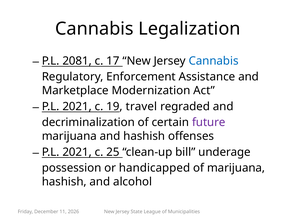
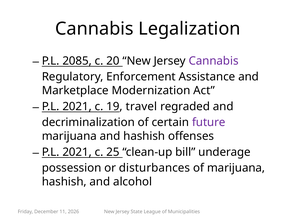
2081: 2081 -> 2085 (77, 61)
17: 17 -> 20 (113, 61)
Cannabis colour: blue -> purple (214, 61)
handicapped: handicapped -> disturbances (155, 168)
